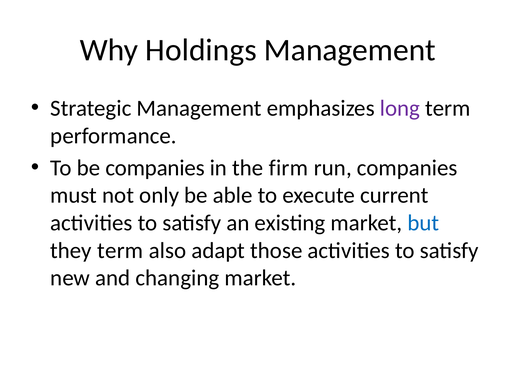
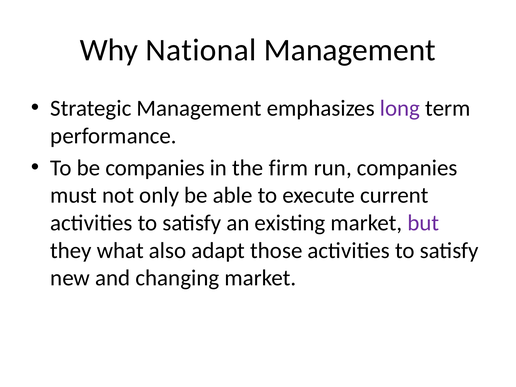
Holdings: Holdings -> National (201, 50)
but colour: blue -> purple (423, 223)
they term: term -> what (120, 250)
